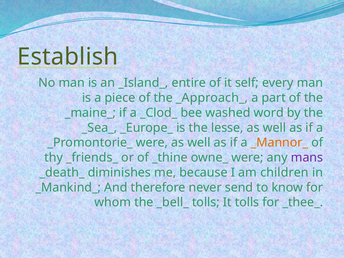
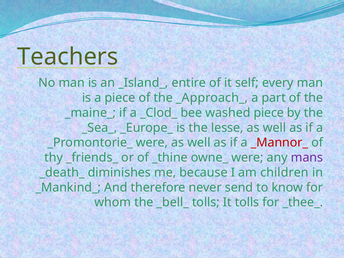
Establish: Establish -> Teachers (68, 57)
washed word: word -> piece (269, 113)
_Mannor_ colour: orange -> red (279, 143)
